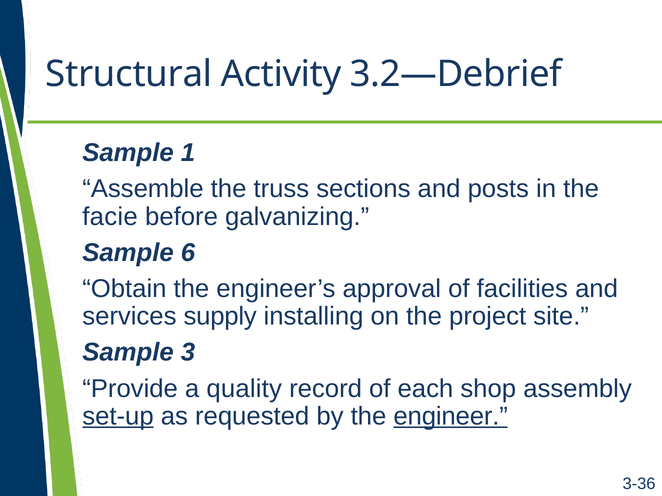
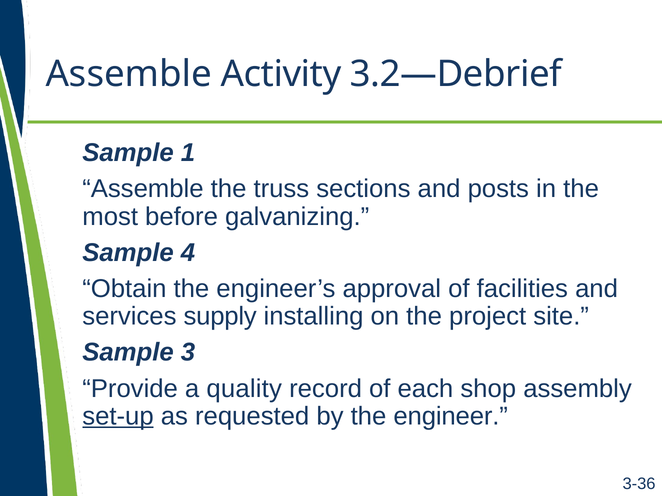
Structural: Structural -> Assemble (129, 74)
facie: facie -> most (110, 217)
6: 6 -> 4 (188, 253)
engineer underline: present -> none (451, 417)
